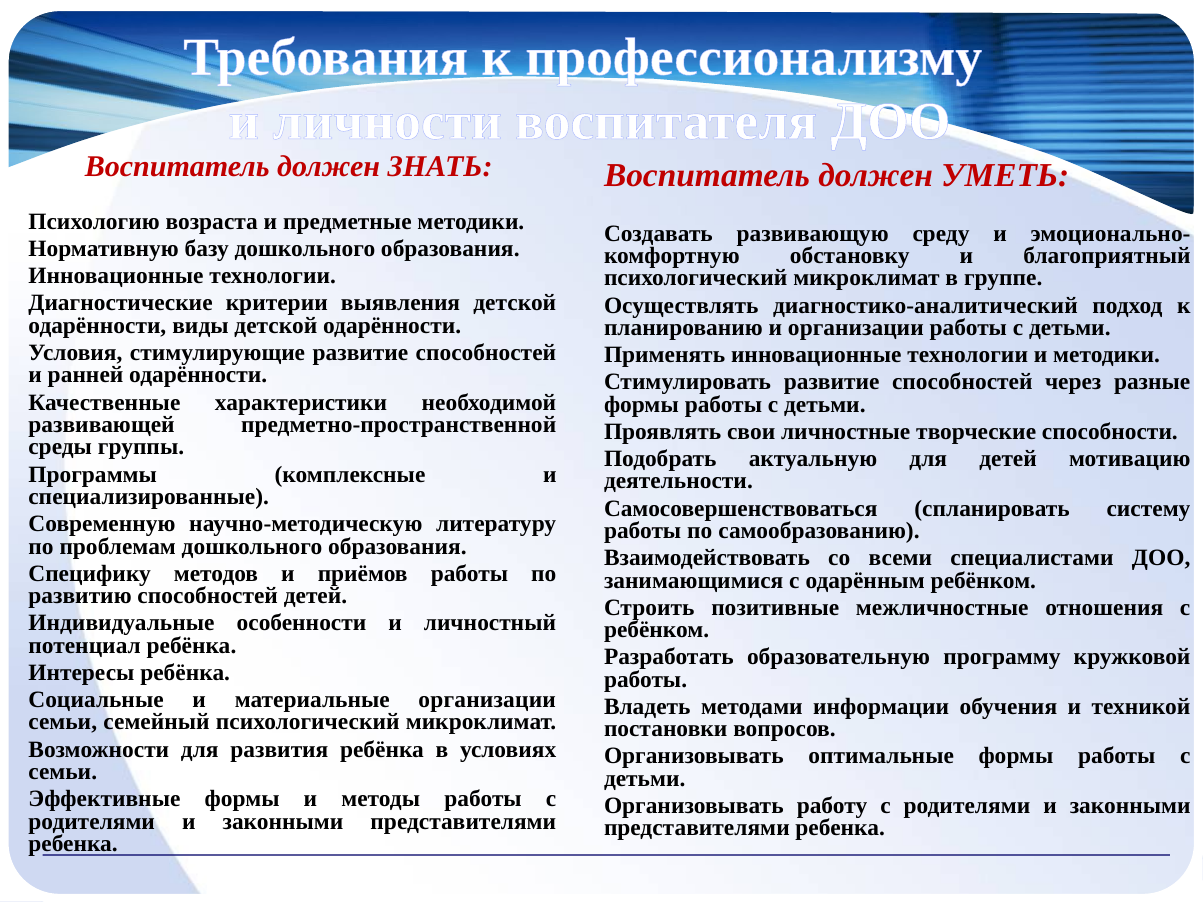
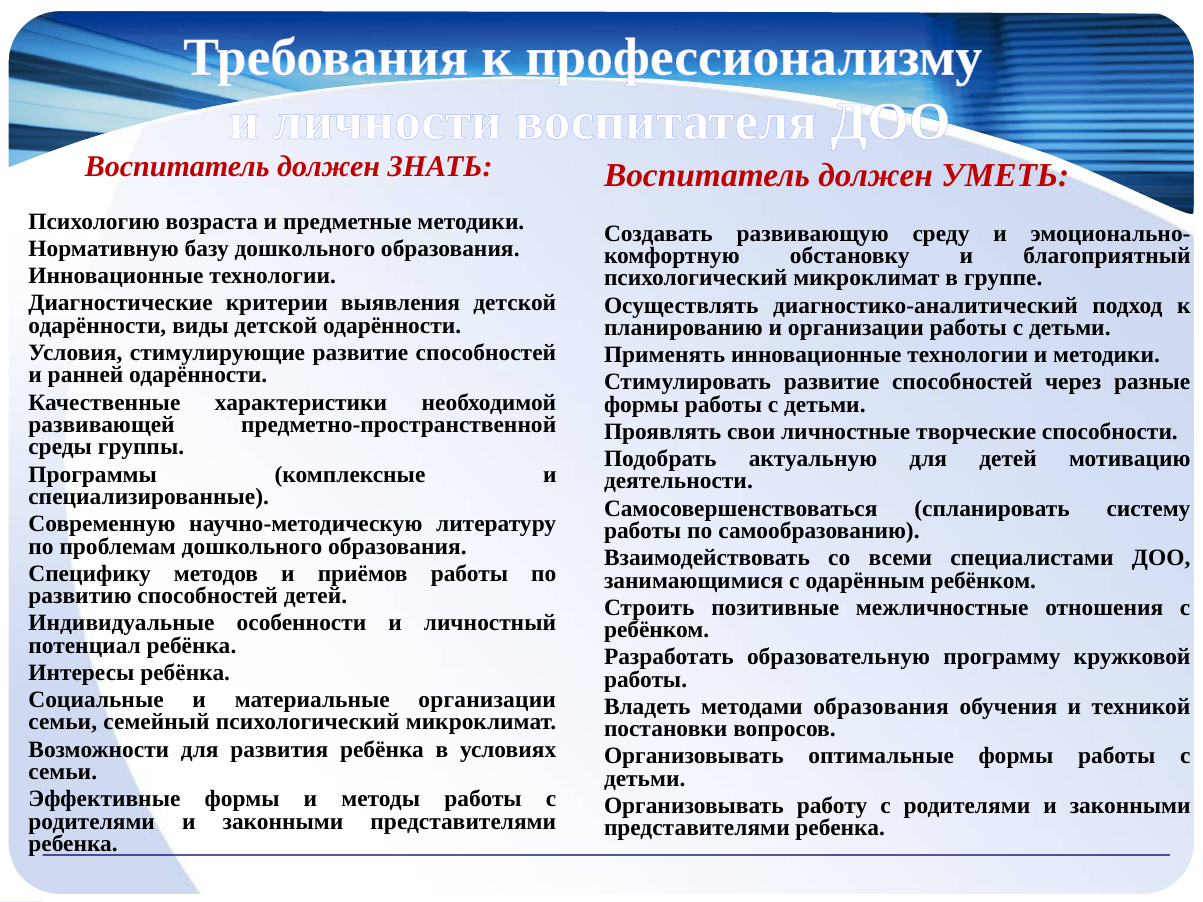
методами информации: информации -> образования (881, 707)
